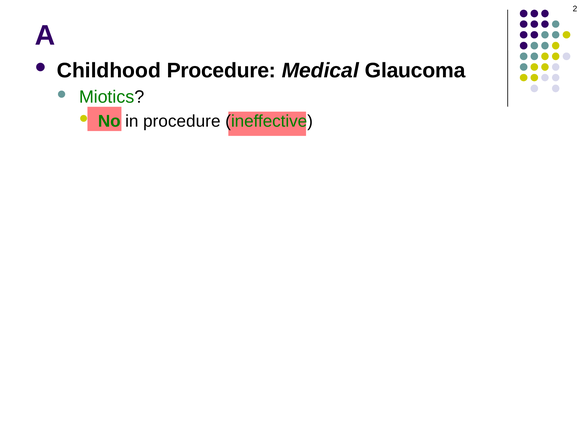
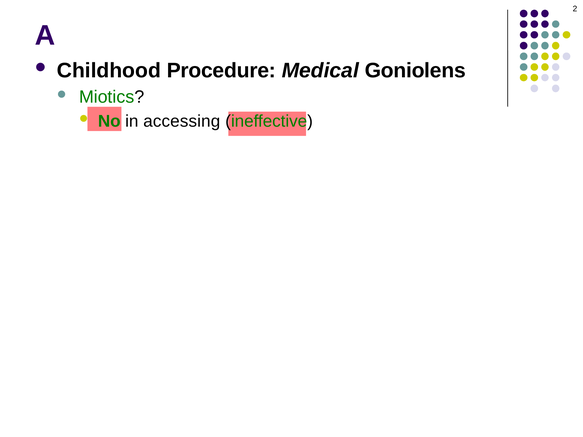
Glaucoma: Glaucoma -> Goniolens (415, 70)
in procedure: procedure -> accessing (182, 121)
